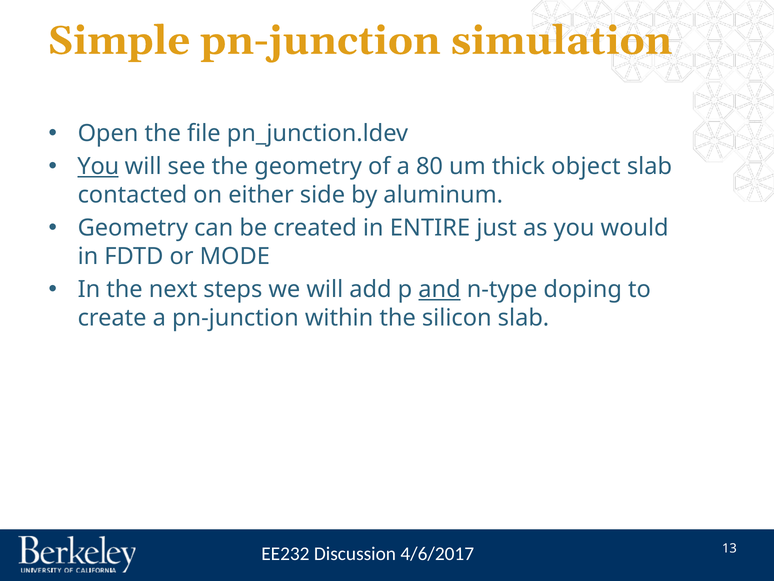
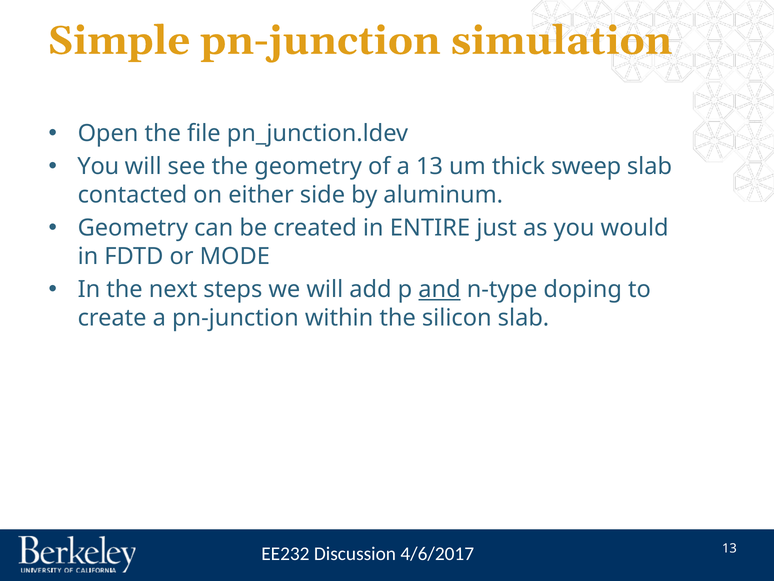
You underline: present -> none (98, 166)
a 80: 80 -> 13 (430, 166)
object: object -> sweep (586, 166)
